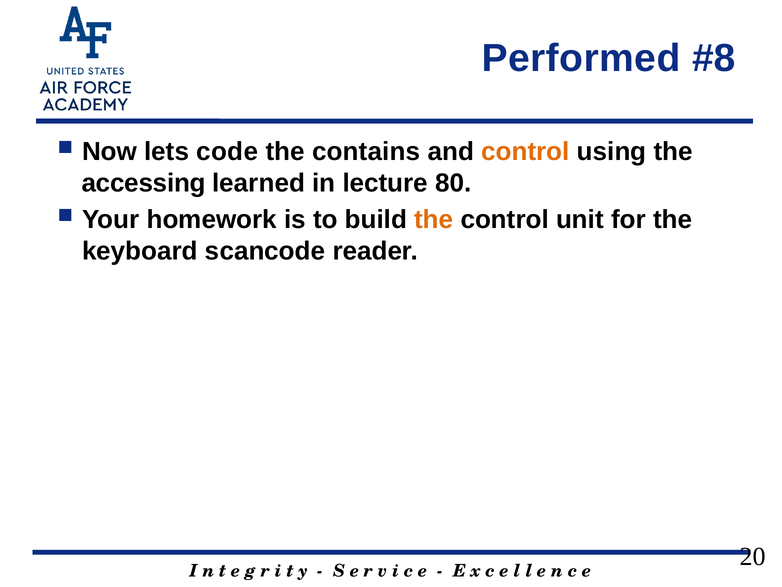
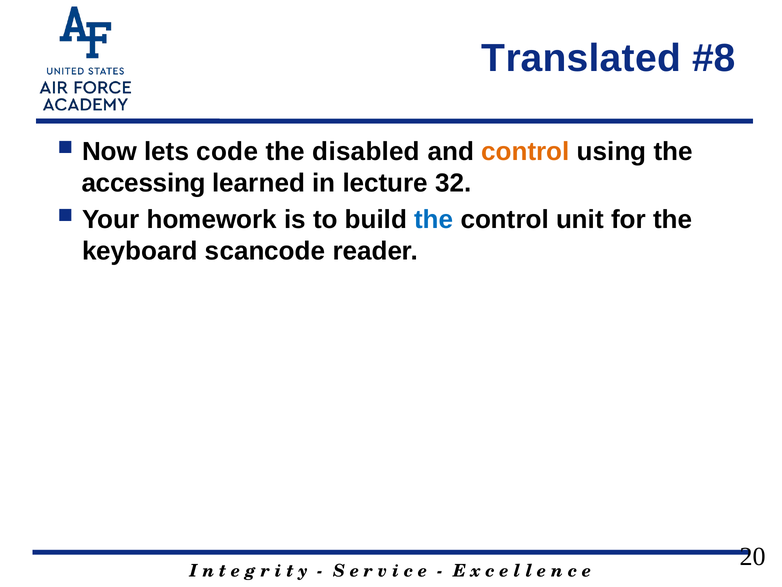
Performed: Performed -> Translated (581, 58)
contains: contains -> disabled (366, 152)
80: 80 -> 32 (453, 183)
the colour: orange -> blue (434, 219)
